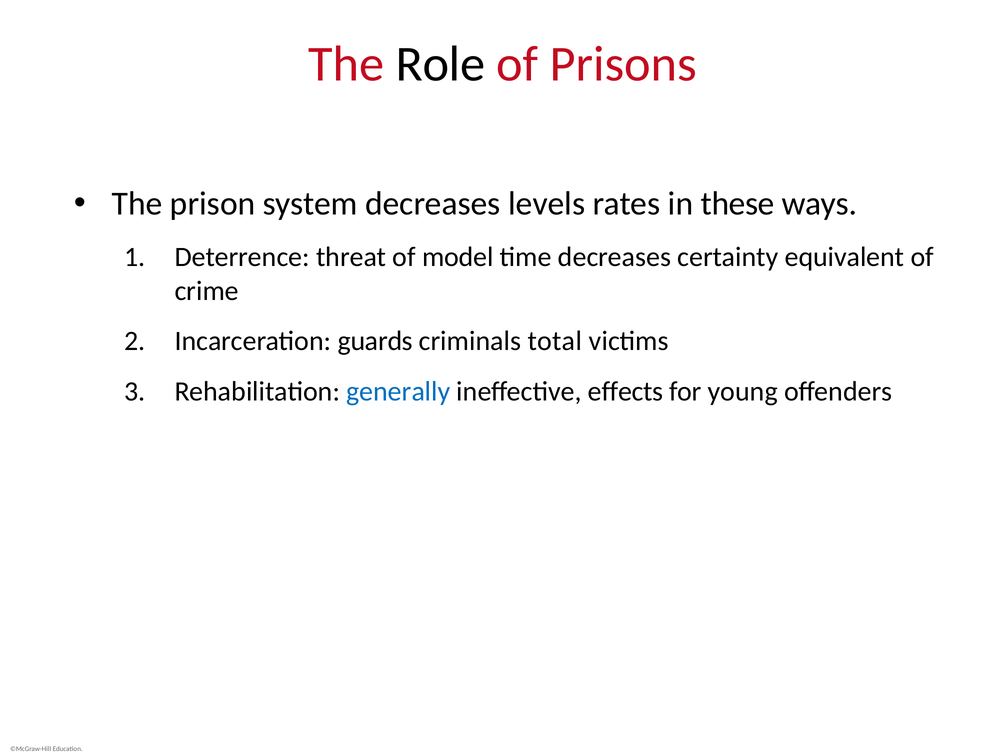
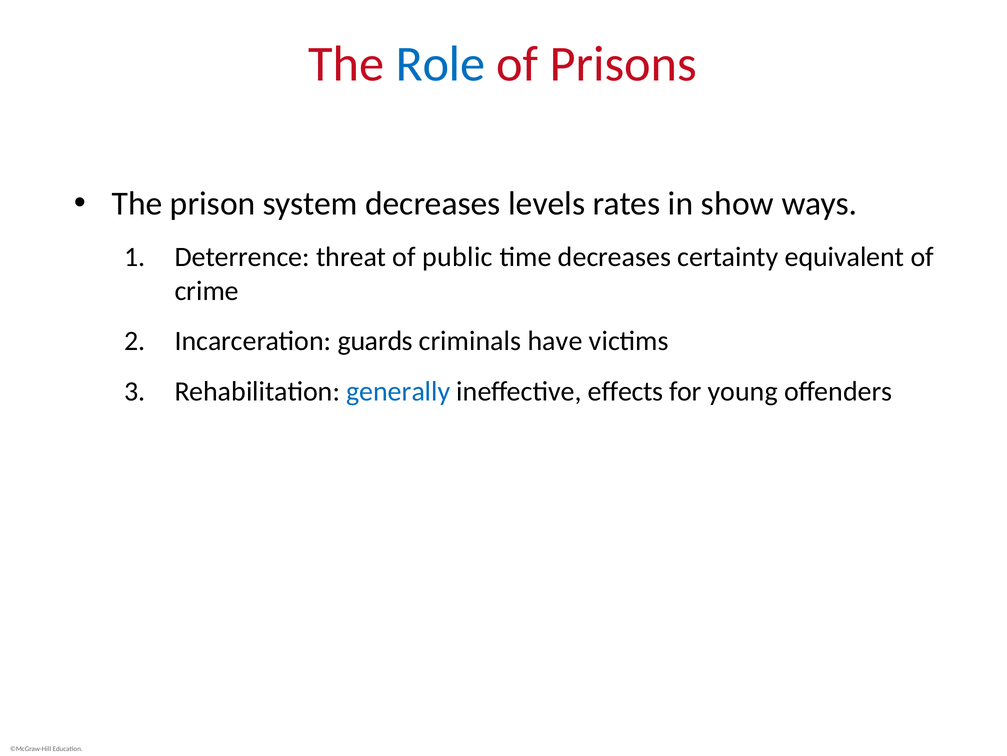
Role colour: black -> blue (440, 64)
these: these -> show (737, 204)
model: model -> public (458, 257)
total: total -> have (555, 341)
